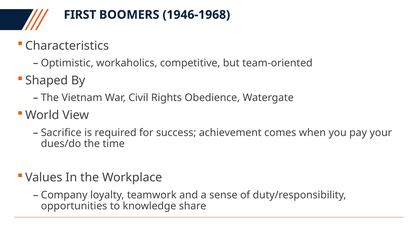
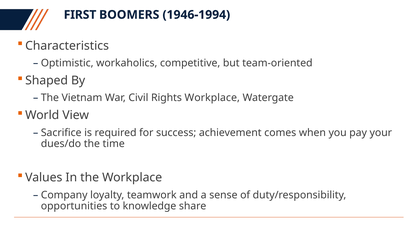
1946-1968: 1946-1968 -> 1946-1994 (196, 15)
Rights Obedience: Obedience -> Workplace (212, 98)
